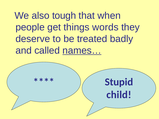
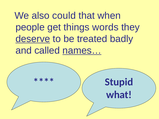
tough: tough -> could (64, 16)
deserve underline: none -> present (33, 39)
child: child -> what (119, 95)
